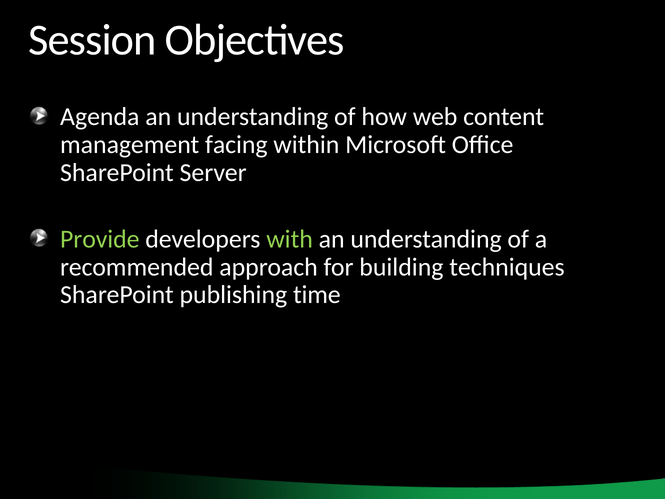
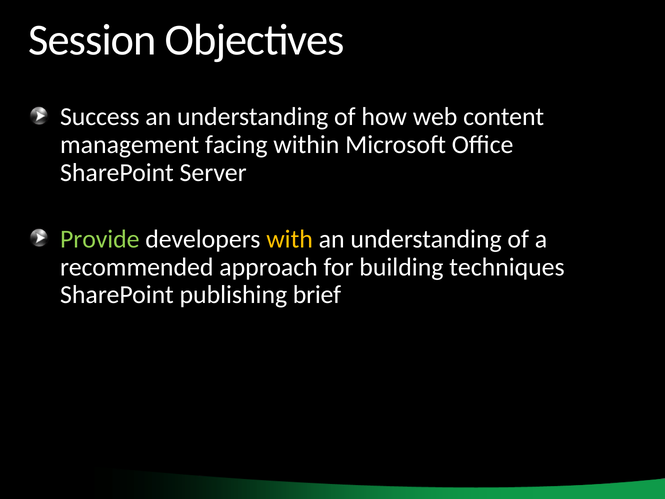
Agenda: Agenda -> Success (100, 117)
with colour: light green -> yellow (290, 239)
time: time -> brief (317, 295)
